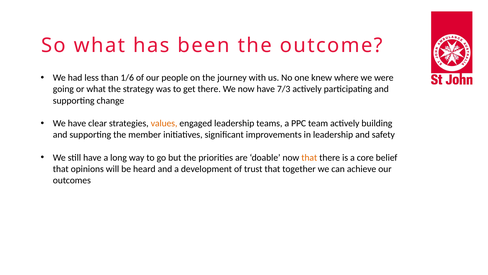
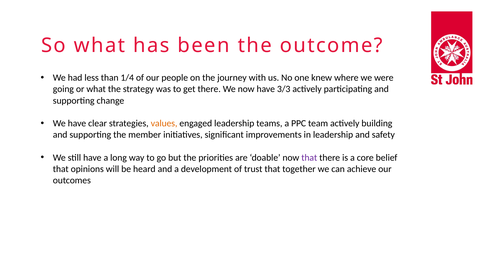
1/6: 1/6 -> 1/4 (127, 78)
7/3: 7/3 -> 3/3 (284, 89)
that colour: orange -> purple (309, 157)
